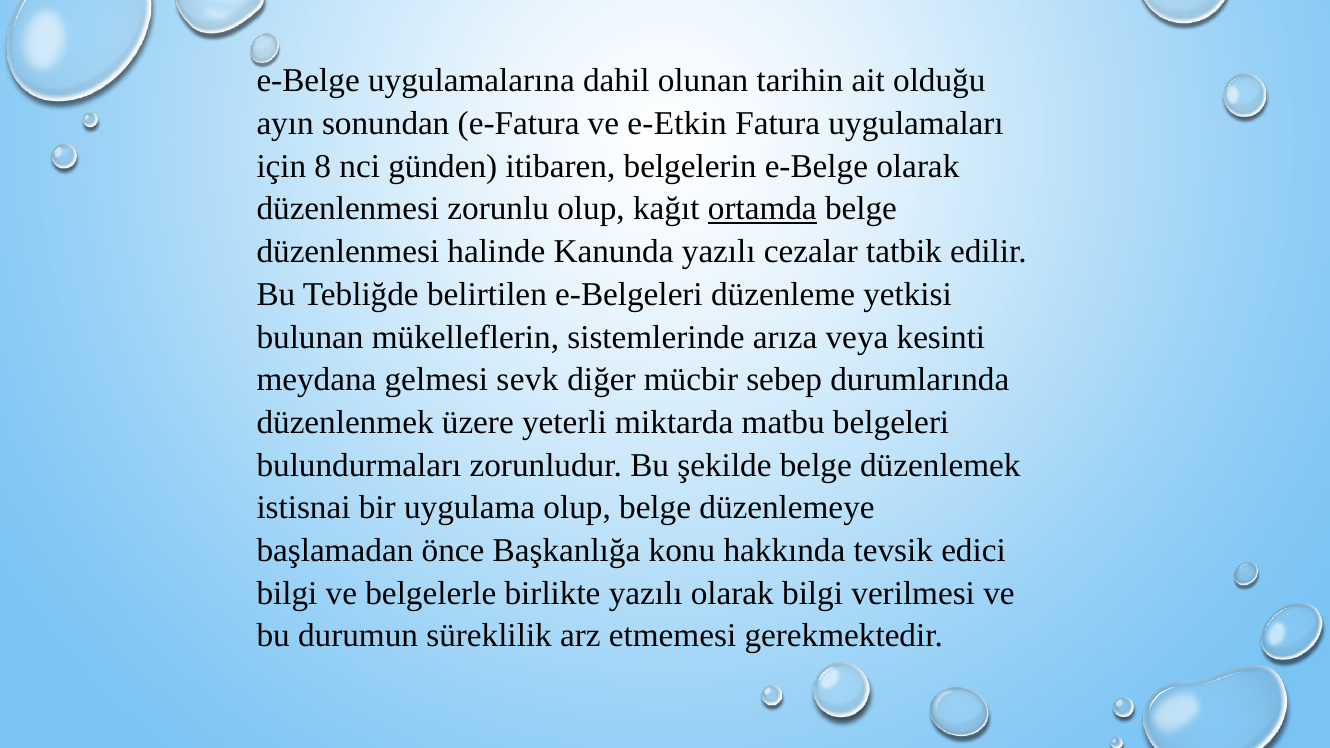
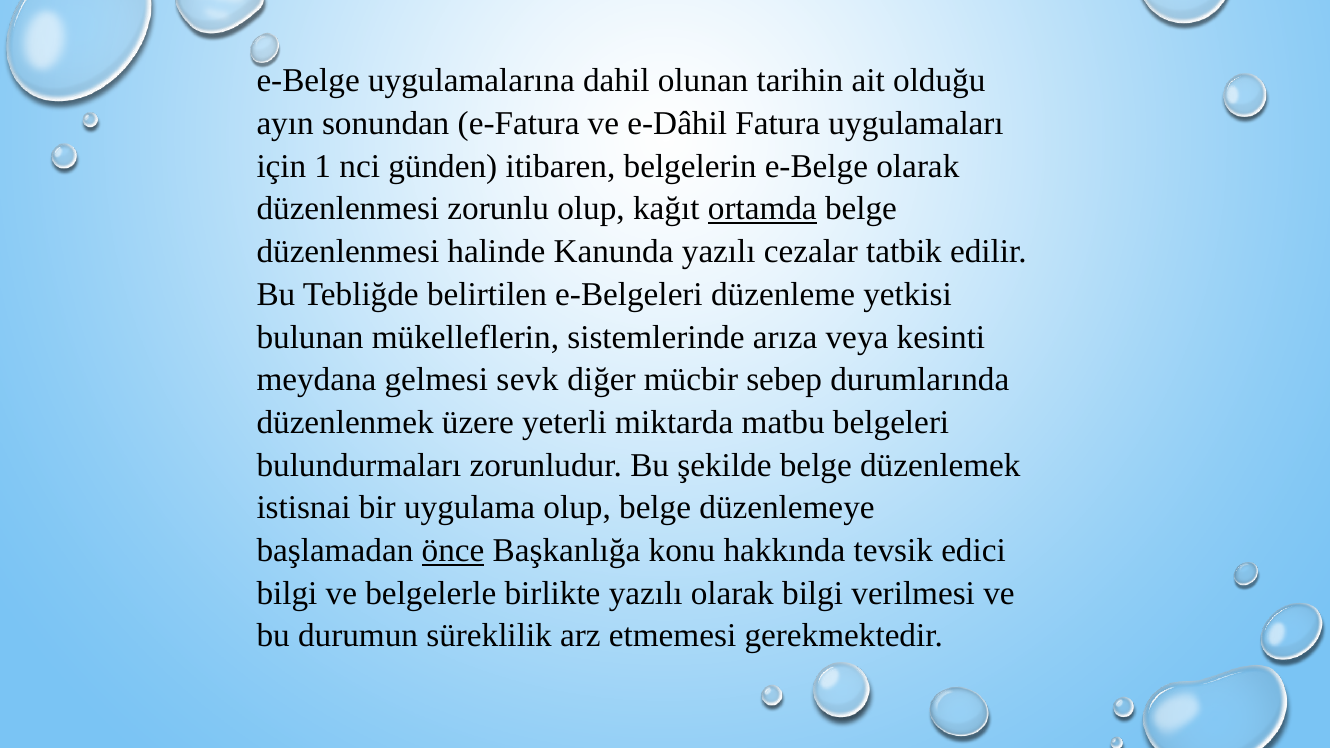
e-Etkin: e-Etkin -> e-Dâhil (677, 124)
8: 8 -> 1 (323, 166)
önce underline: none -> present (453, 551)
